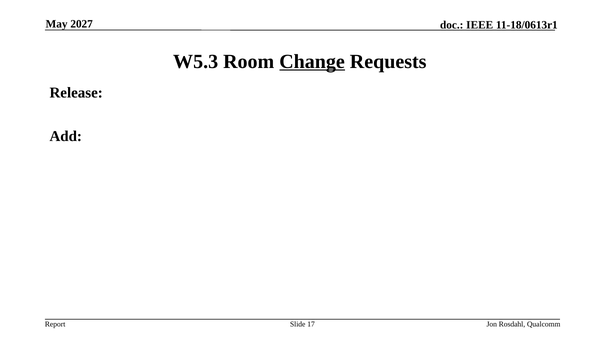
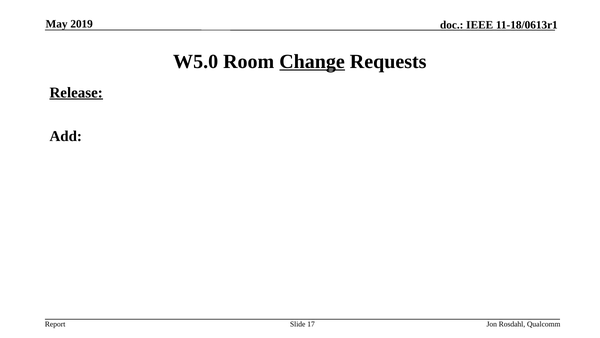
2027: 2027 -> 2019 (82, 24)
W5.3: W5.3 -> W5.0 (196, 61)
Release underline: none -> present (76, 92)
